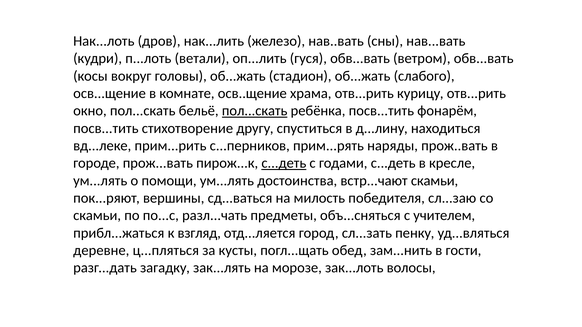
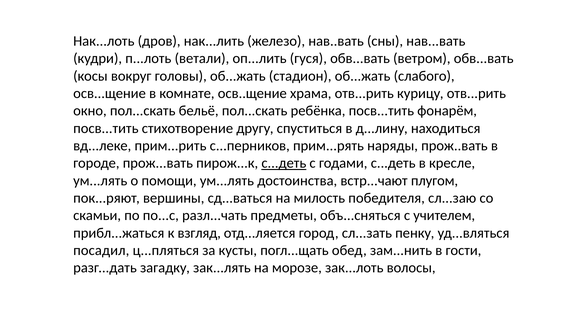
пол...скать underline: present -> none (255, 111)
встр...чают скамьи: скамьи -> плугом (435, 181)
деревне: деревне -> посадил (101, 251)
